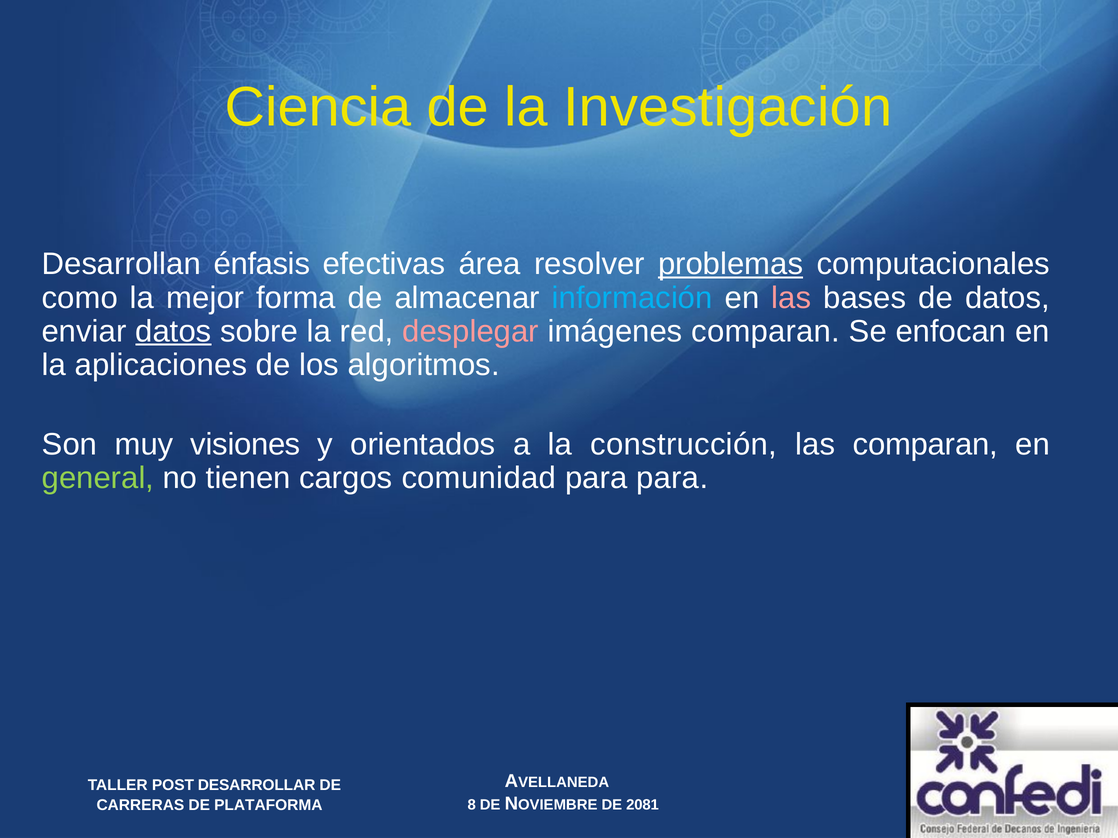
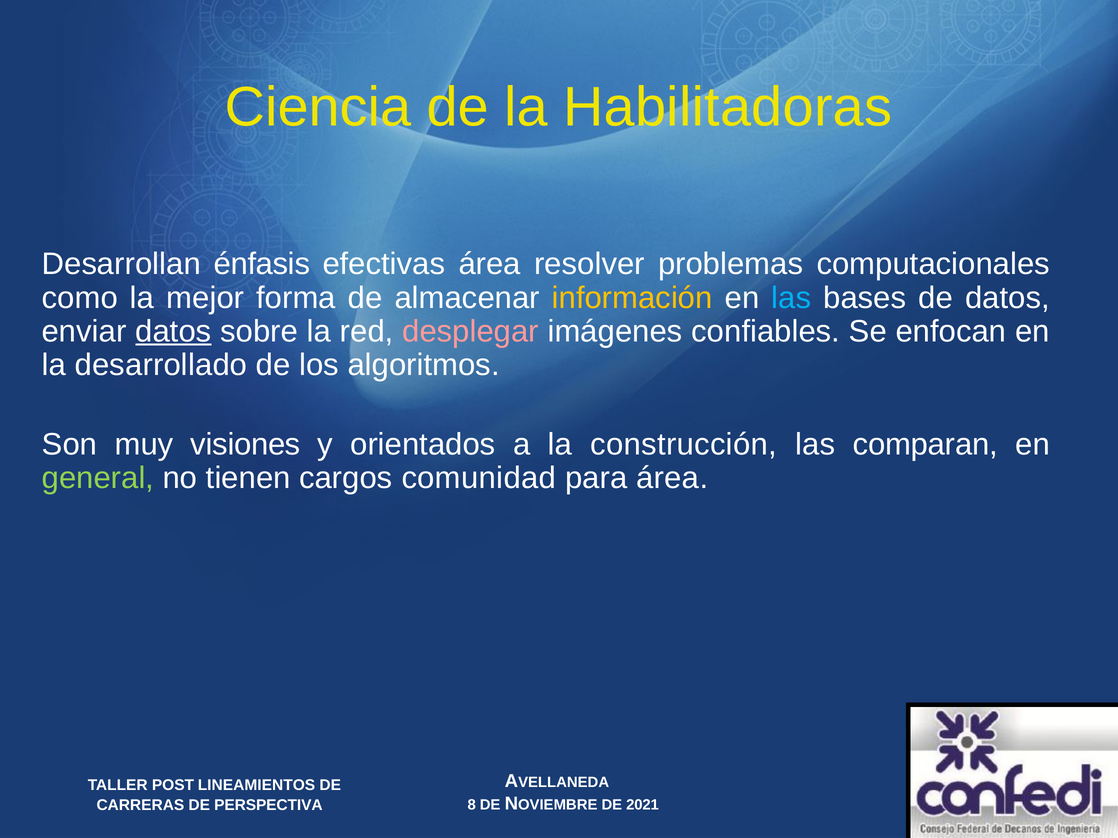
Investigación: Investigación -> Habilitadoras (728, 107)
problemas underline: present -> none (731, 264)
información colour: light blue -> yellow (632, 298)
las colour: pink -> light blue (791, 298)
imágenes comparan: comparan -> confiables (766, 331)
aplicaciones: aplicaciones -> desarrollado (161, 365)
para para: para -> área (672, 478)
DESARROLLAR: DESARROLLAR -> LINEAMIENTOS (256, 786)
2081: 2081 -> 2021 (643, 805)
PLATAFORMA: PLATAFORMA -> PERSPECTIVA (268, 806)
